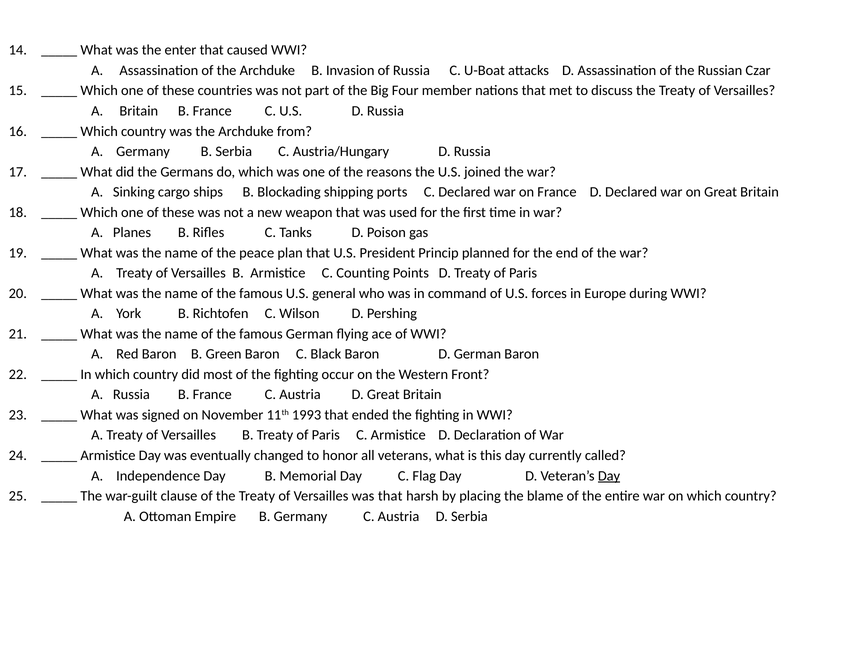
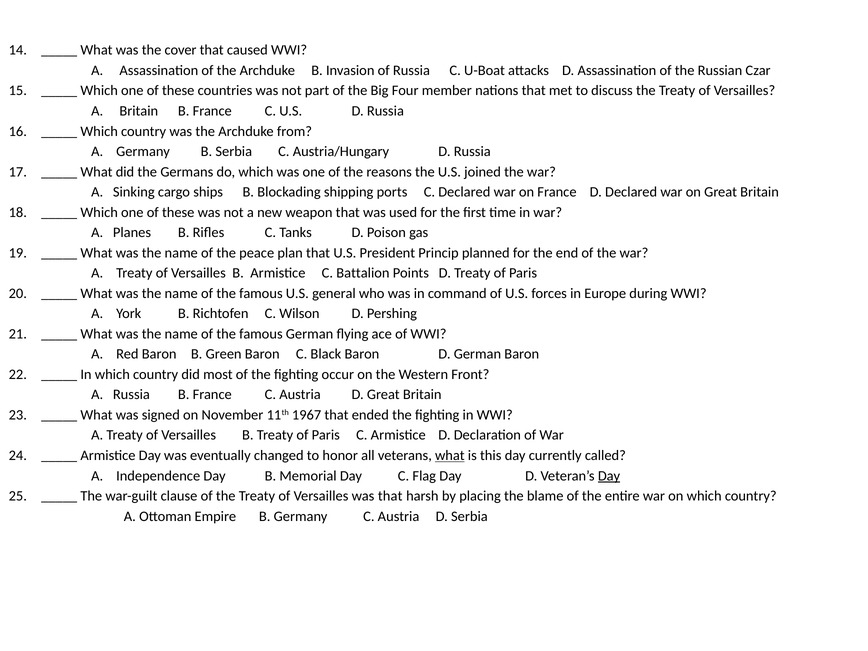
enter: enter -> cover (181, 50)
Counting: Counting -> Battalion (363, 273)
1993: 1993 -> 1967 (307, 415)
what underline: none -> present (450, 455)
